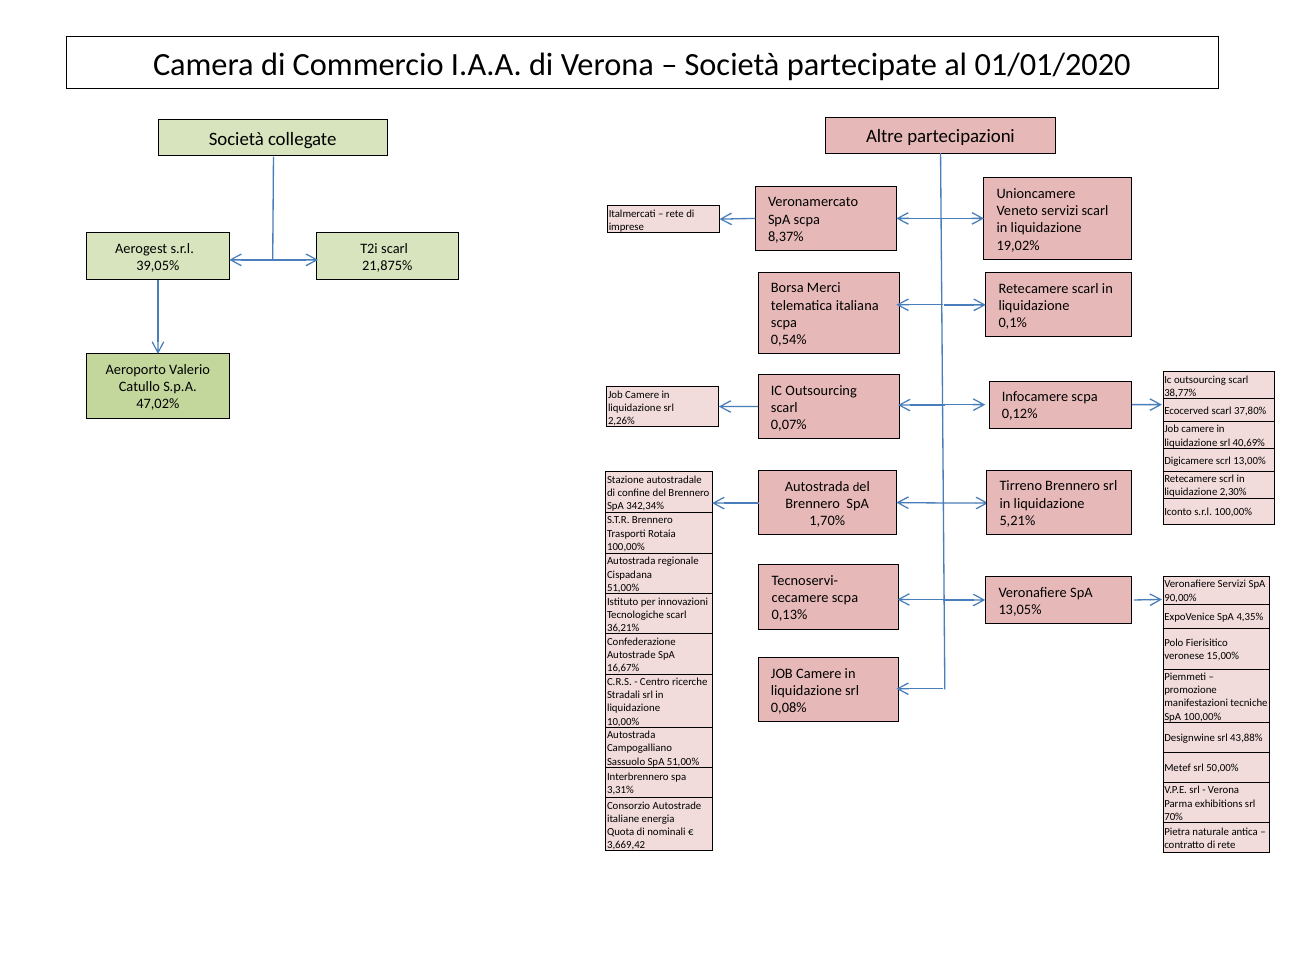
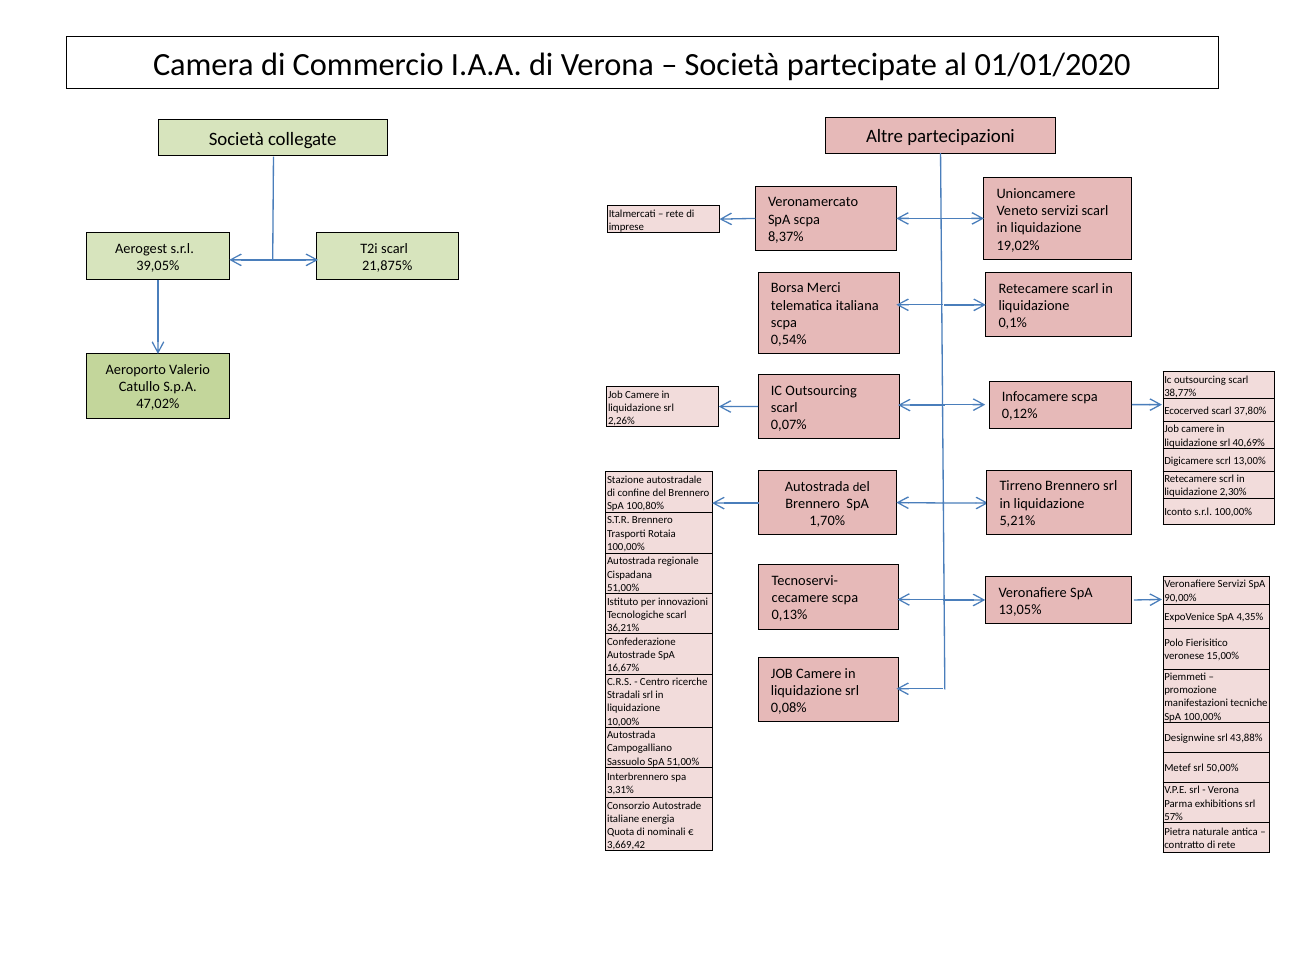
342,34%: 342,34% -> 100,80% (645, 506)
70%: 70% -> 57% (1174, 817)
